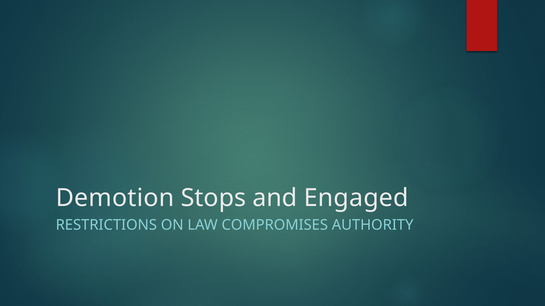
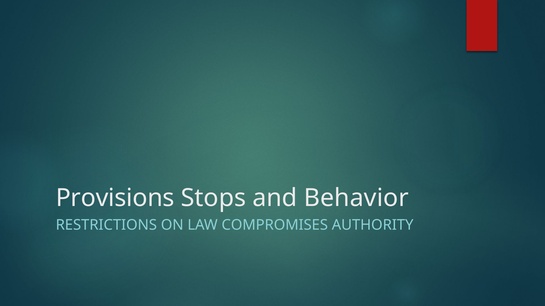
Demotion: Demotion -> Provisions (115, 198)
Engaged: Engaged -> Behavior (356, 198)
